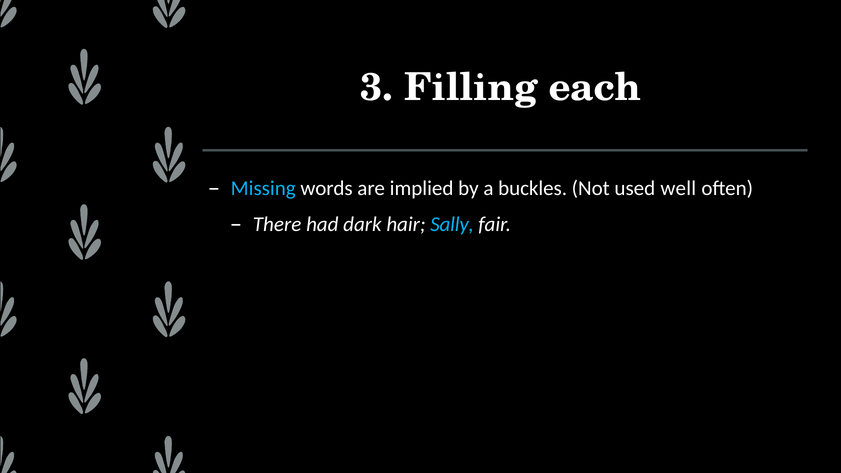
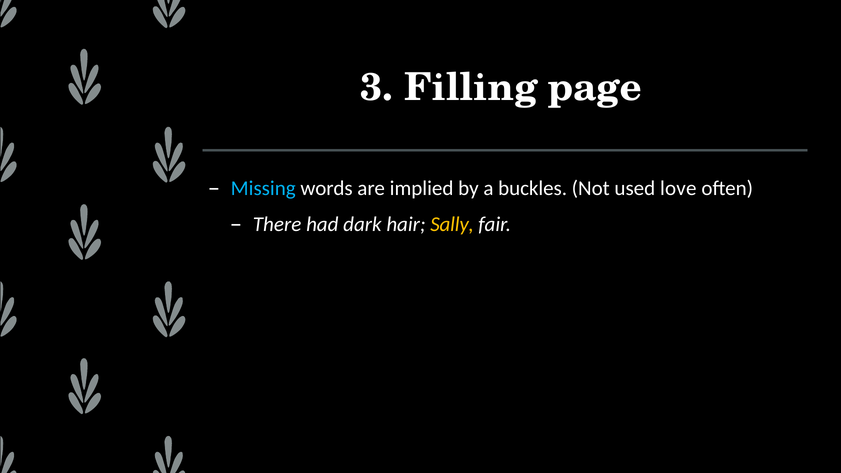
each: each -> page (595, 88)
well: well -> love (678, 188)
Sally colour: light blue -> yellow (452, 224)
